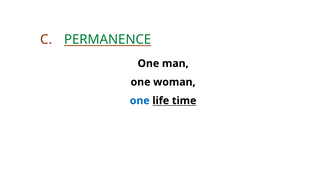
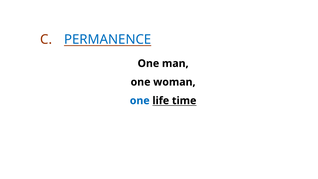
PERMANENCE colour: green -> blue (108, 40)
